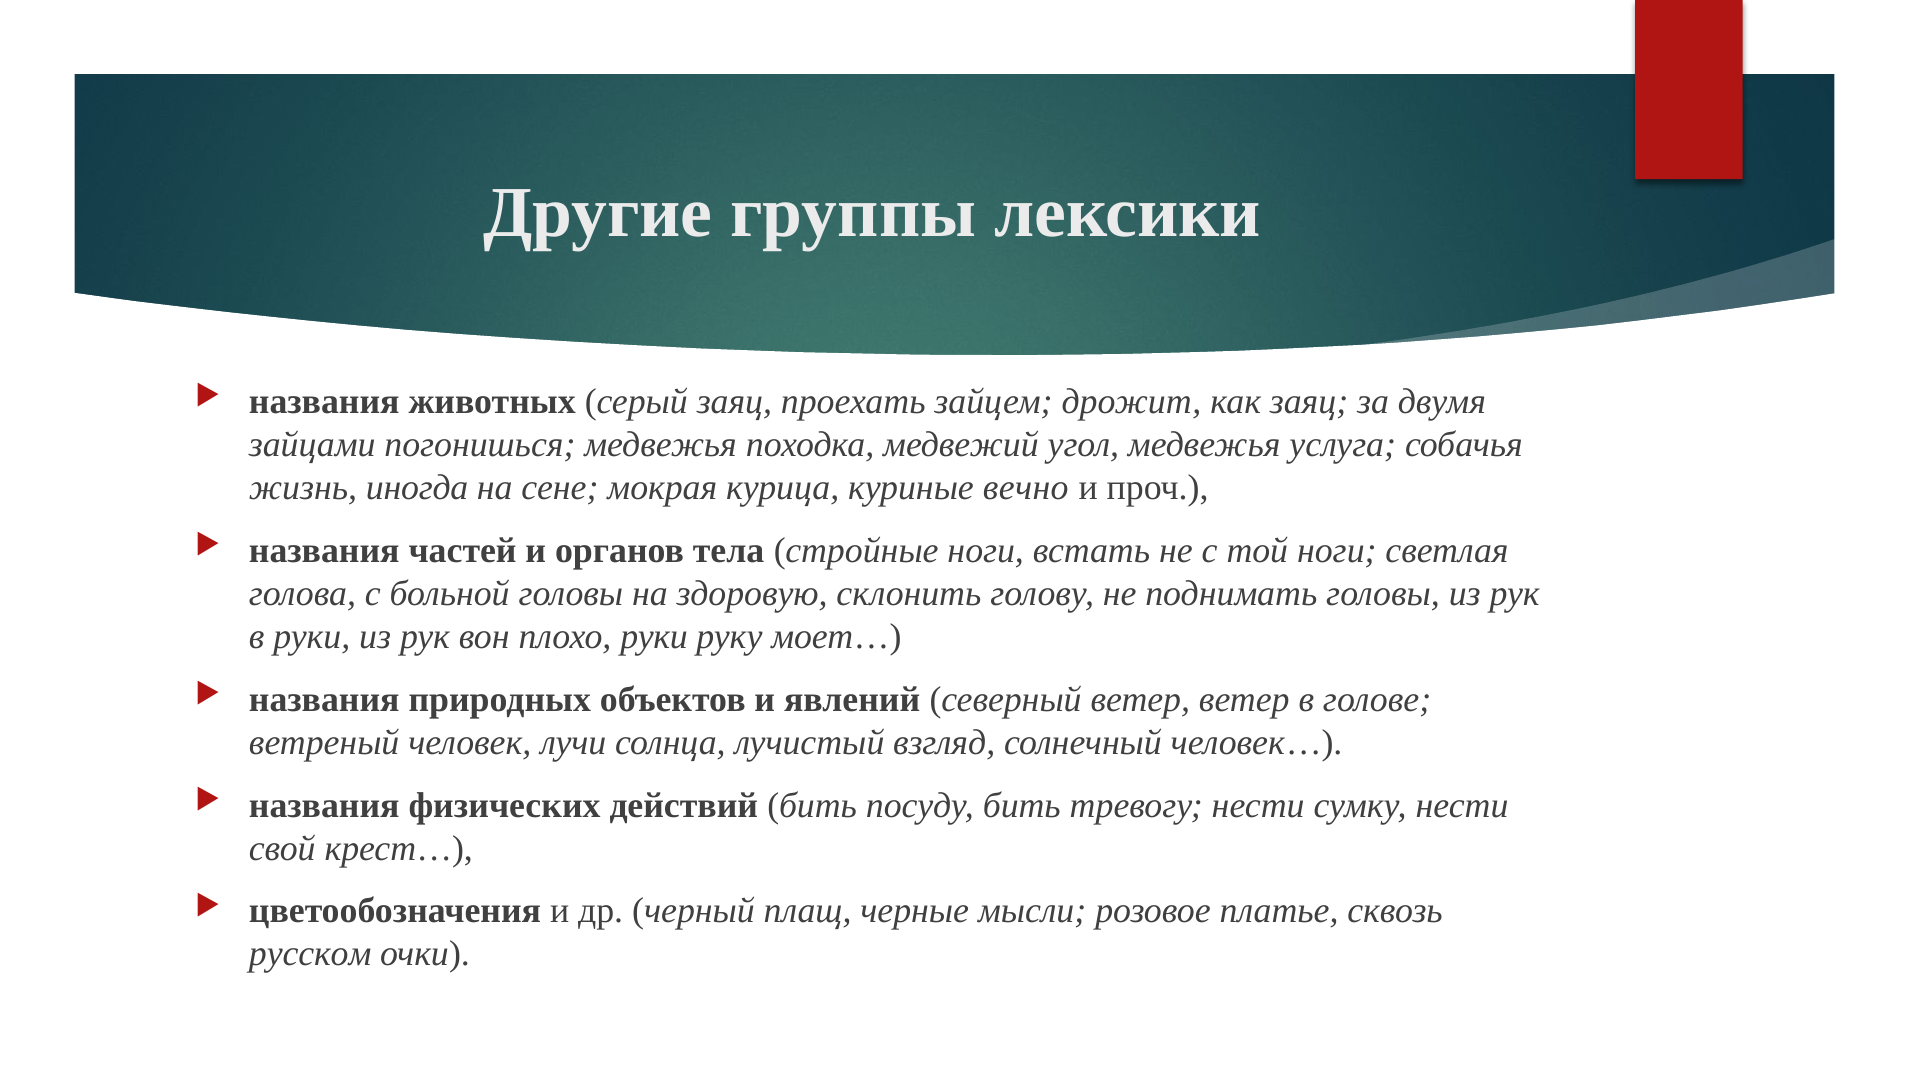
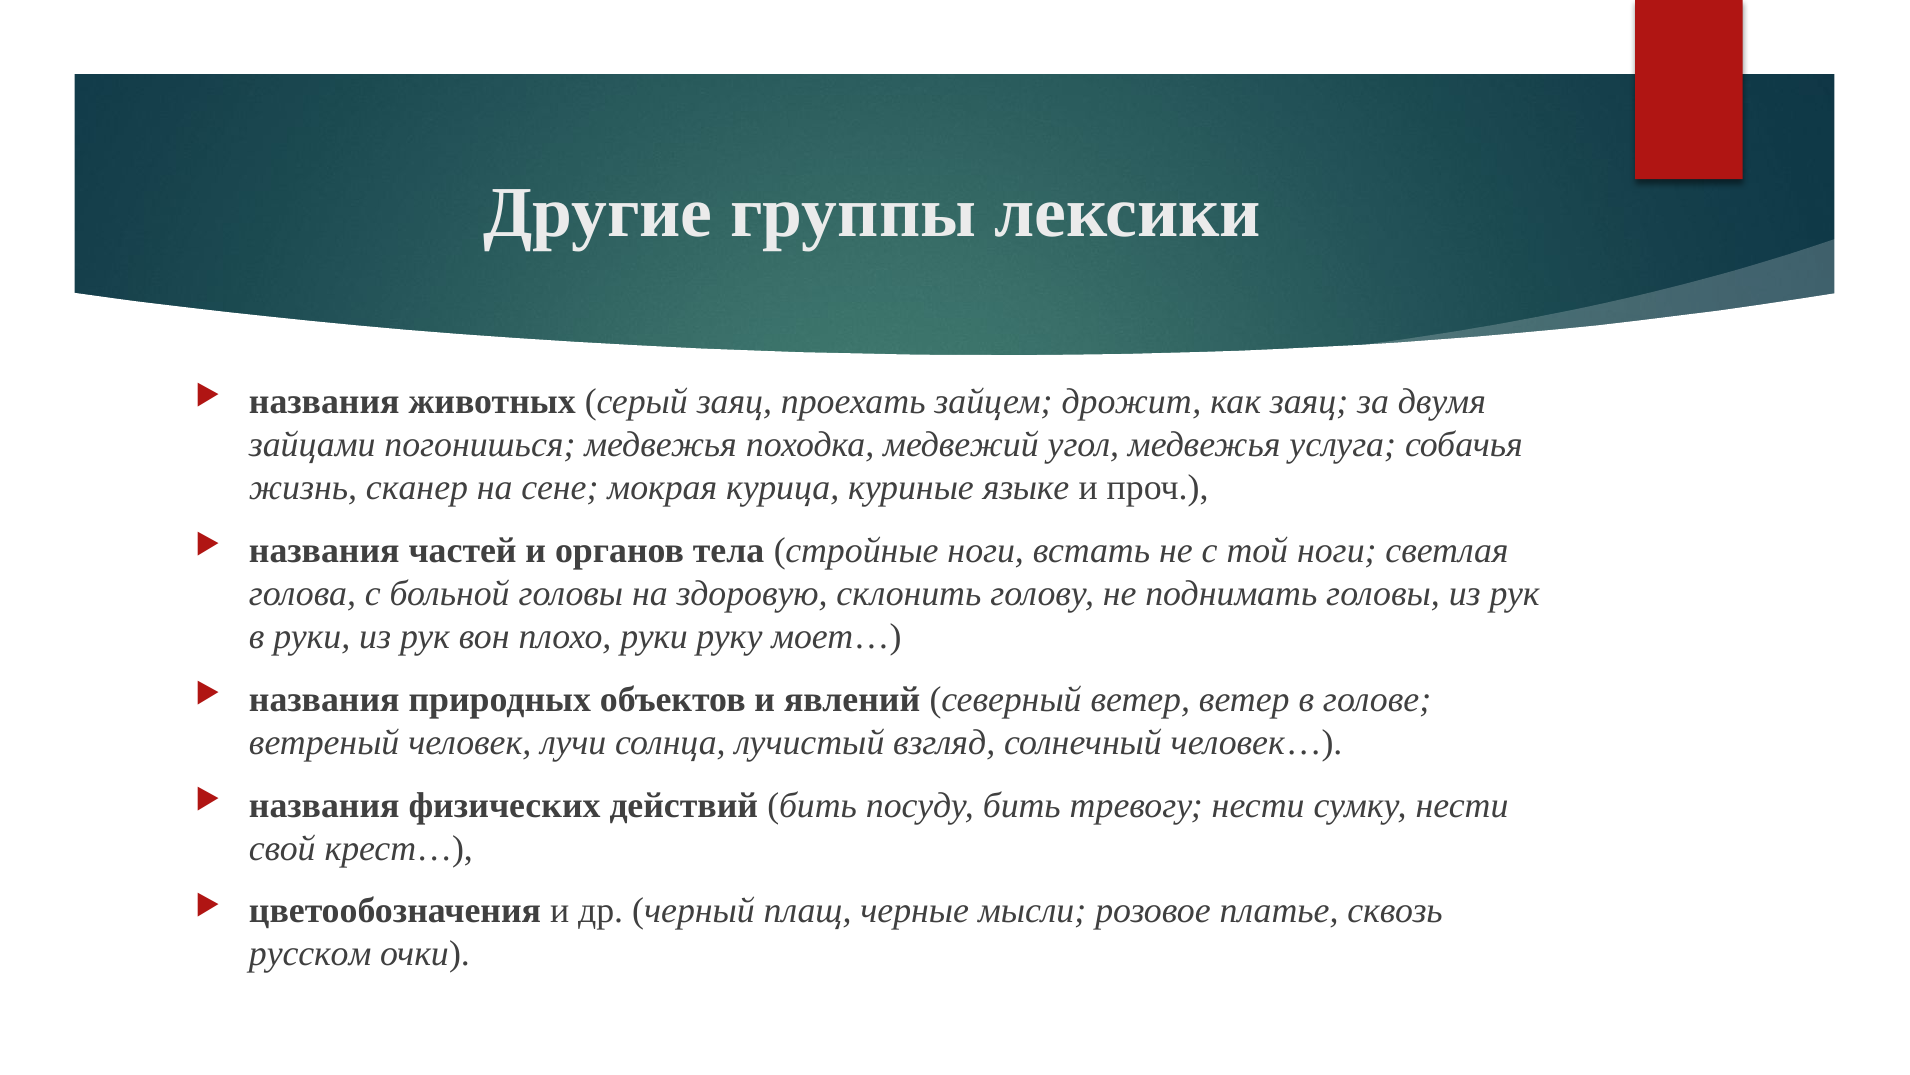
иногда: иногда -> сканер (417, 487)
вечно: вечно -> языке (1026, 487)
